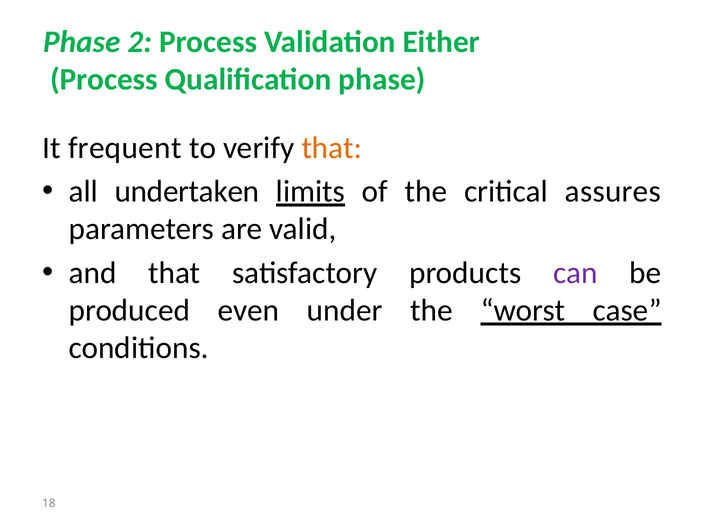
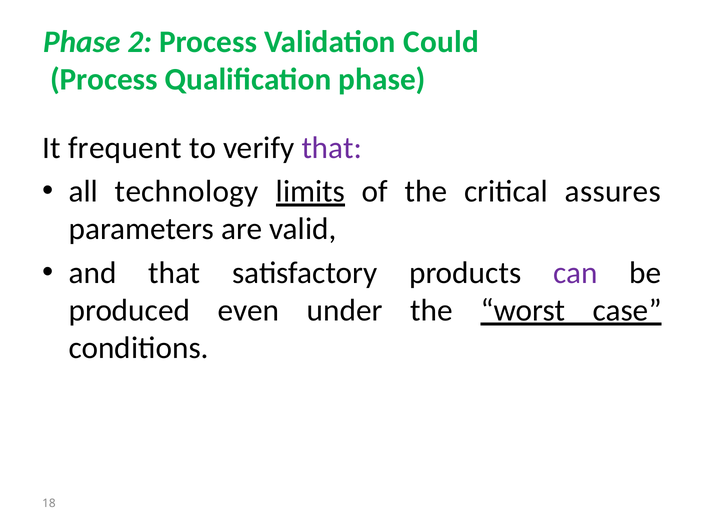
Either: Either -> Could (441, 42)
that colour: orange -> purple (332, 148)
undertaken: undertaken -> technology (187, 192)
